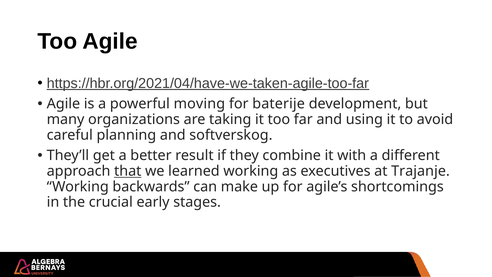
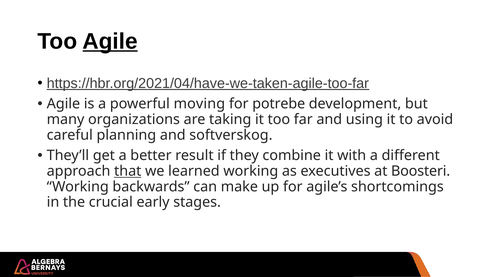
Agile underline: none -> present (110, 41)
baterije: baterije -> potrebe (279, 104)
Trajanje: Trajanje -> Boosteri (421, 171)
